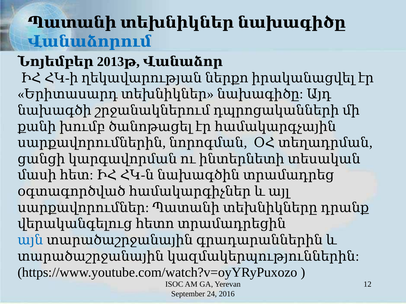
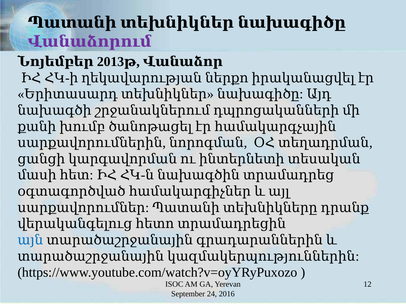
Վանաձորում colour: blue -> purple (90, 42)
